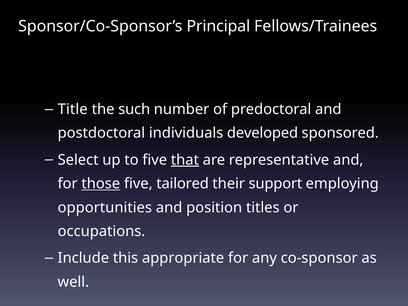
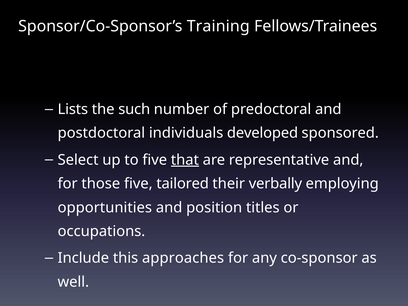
Principal: Principal -> Training (218, 26)
Title: Title -> Lists (73, 109)
those underline: present -> none (101, 184)
support: support -> verbally (275, 184)
appropriate: appropriate -> approaches (183, 258)
